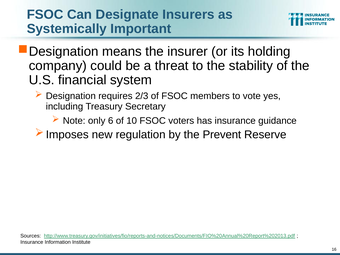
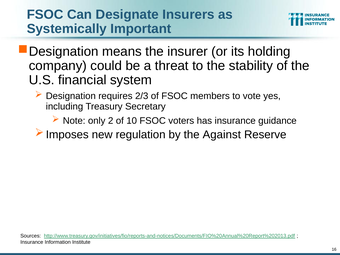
6: 6 -> 2 (111, 121)
Prevent: Prevent -> Against (222, 135)
